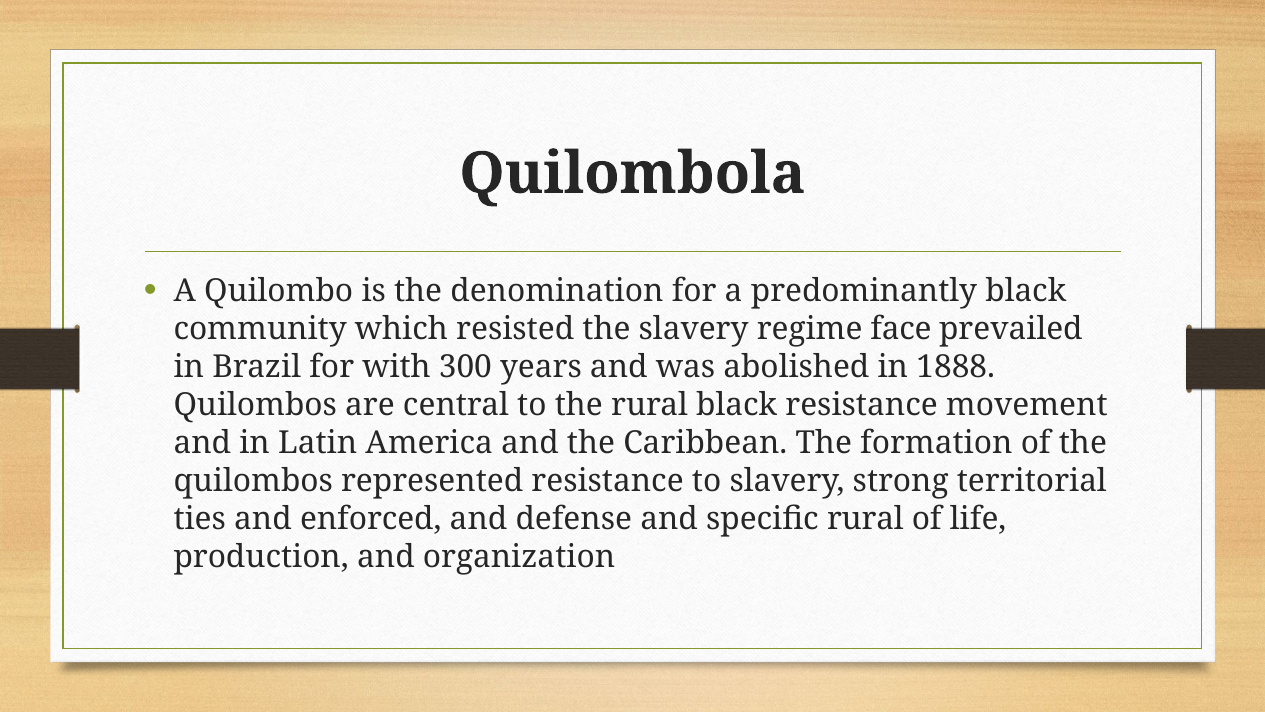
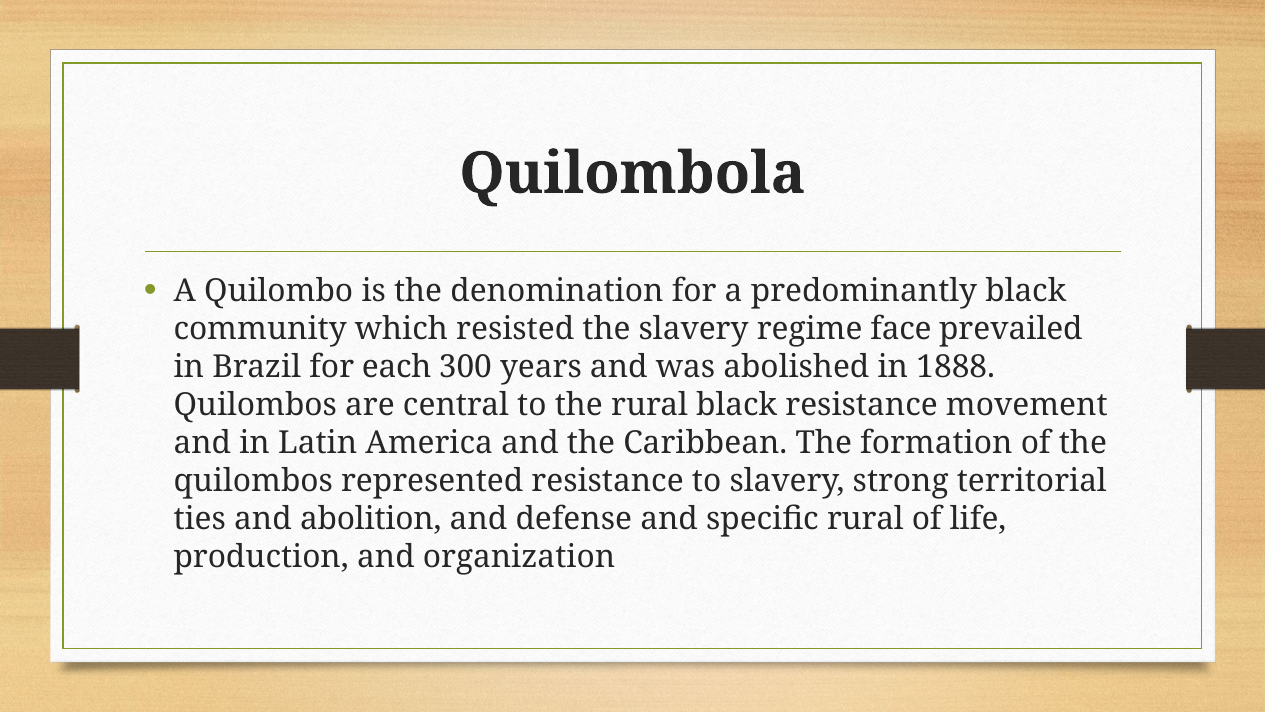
with: with -> each (397, 367)
enforced: enforced -> abolition (371, 519)
